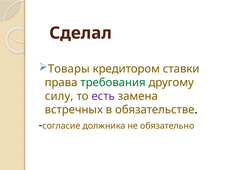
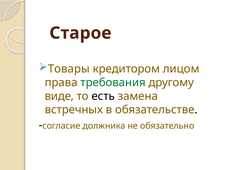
Сделал: Сделал -> Старое (80, 33)
ставки: ставки -> лицом (181, 69)
силу: силу -> виде (59, 96)
есть colour: purple -> black (103, 96)
